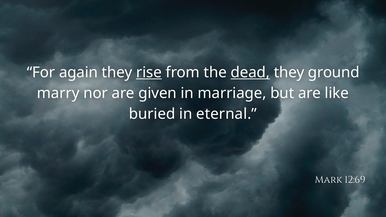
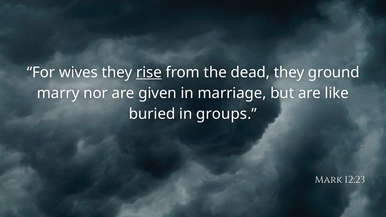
again: again -> wives (78, 72)
dead underline: present -> none (250, 72)
eternal: eternal -> groups (227, 114)
12:69: 12:69 -> 12:23 (355, 180)
